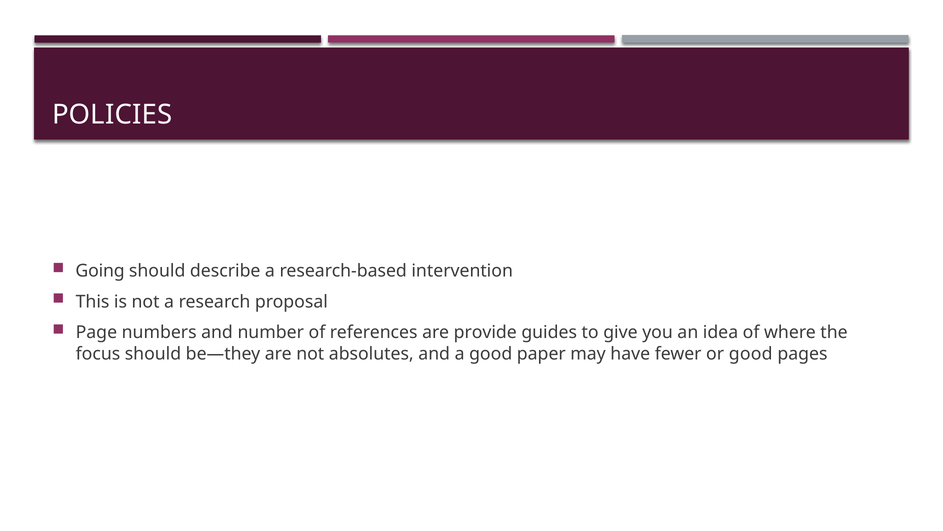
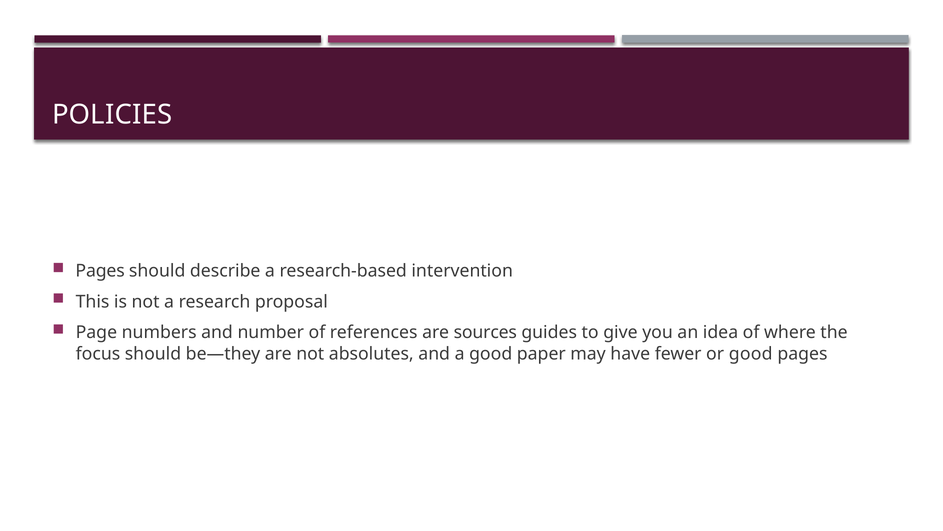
Going: Going -> Pages (100, 271)
provide: provide -> sources (485, 332)
